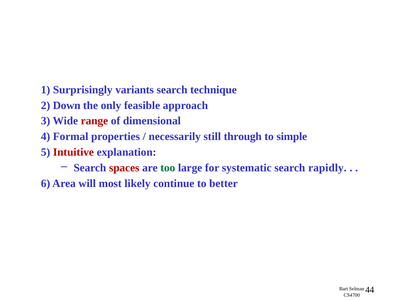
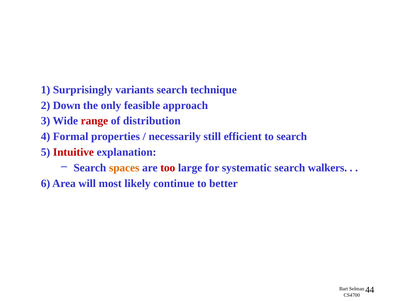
dimensional: dimensional -> distribution (152, 121)
through: through -> efficient (243, 137)
to simple: simple -> search (292, 137)
spaces colour: red -> orange (124, 168)
too colour: green -> red (168, 168)
rapidly: rapidly -> walkers (327, 168)
